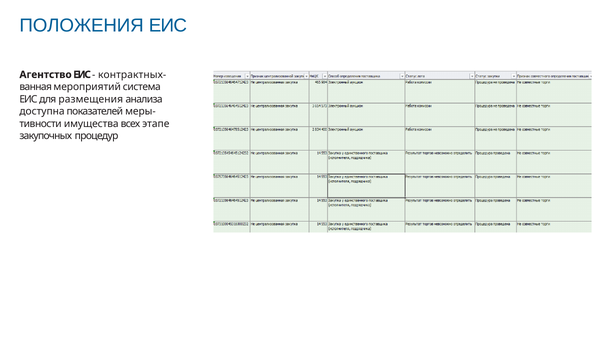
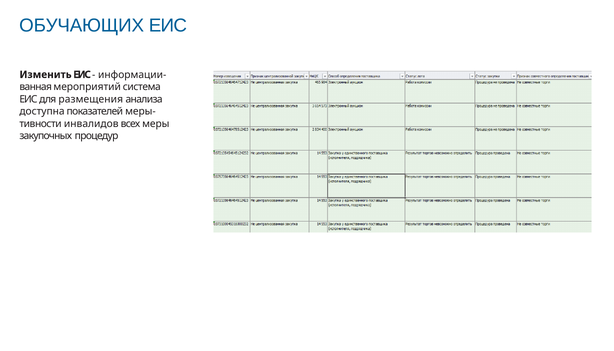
ПОЛОЖЕНИЯ: ПОЛОЖЕНИЯ -> ОБУЧАЮЩИХ (82, 25)
Агентство: Агентство -> Изменить (46, 75)
контрактных-: контрактных- -> информации- (132, 75)
имущества: имущества -> инвалидов (91, 124)
этапе: этапе -> меры (156, 124)
